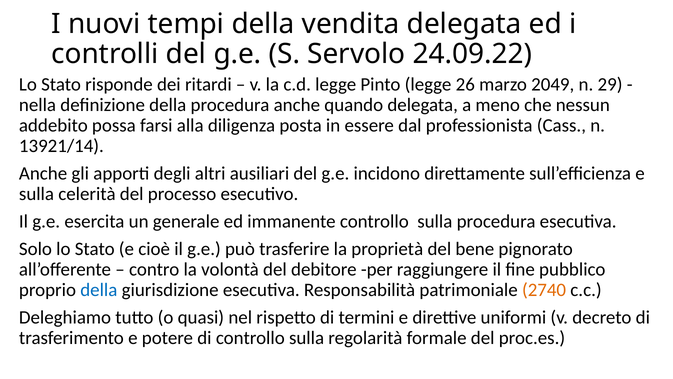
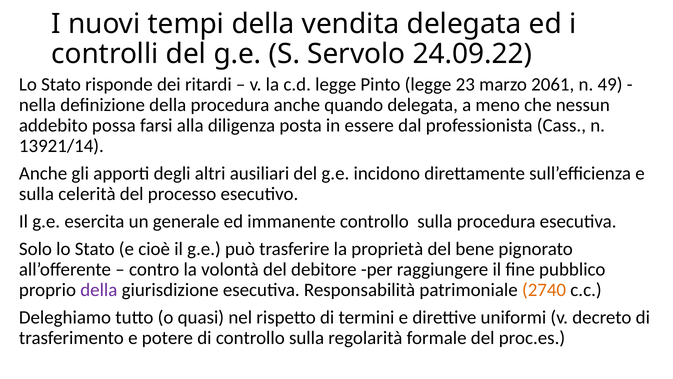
26: 26 -> 23 (465, 85)
2049: 2049 -> 2061 (553, 85)
29: 29 -> 49 (610, 85)
della colour: blue -> purple (99, 290)
